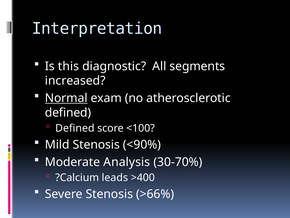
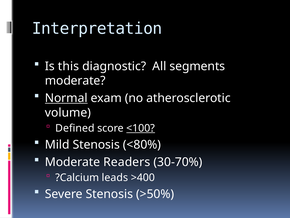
increased: increased -> moderate (75, 81)
defined: defined -> volume (68, 112)
<100 underline: none -> present (141, 128)
<90%: <90% -> <80% (142, 144)
Analysis: Analysis -> Readers (127, 162)
>66%: >66% -> >50% (155, 194)
